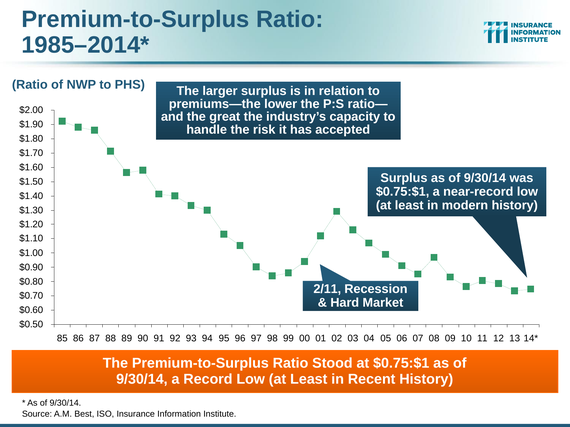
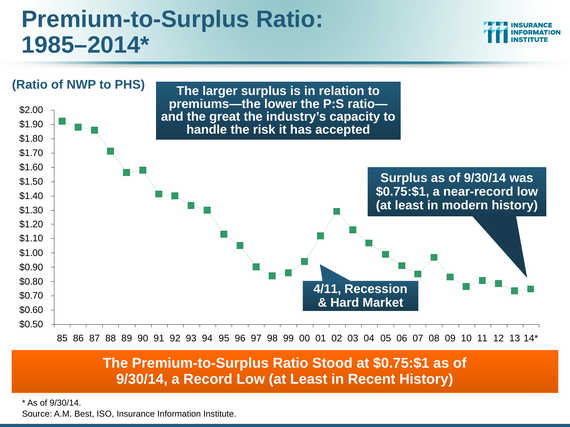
2/11: 2/11 -> 4/11 (327, 289)
